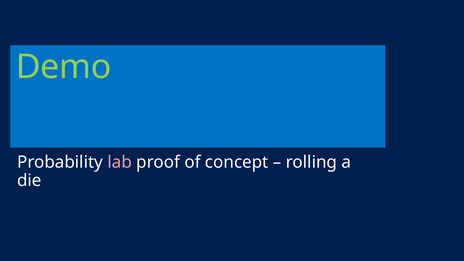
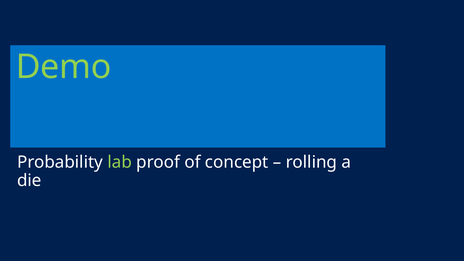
lab colour: pink -> light green (120, 162)
